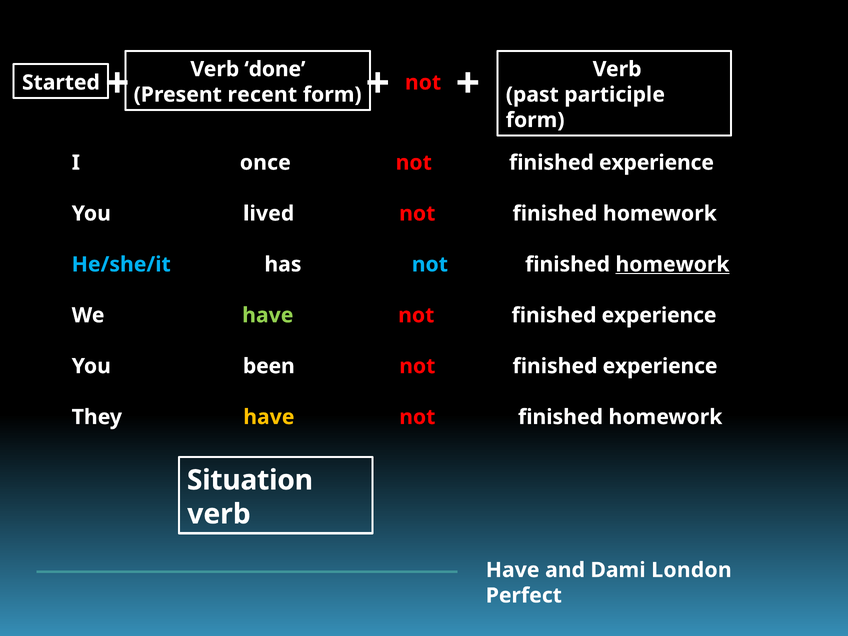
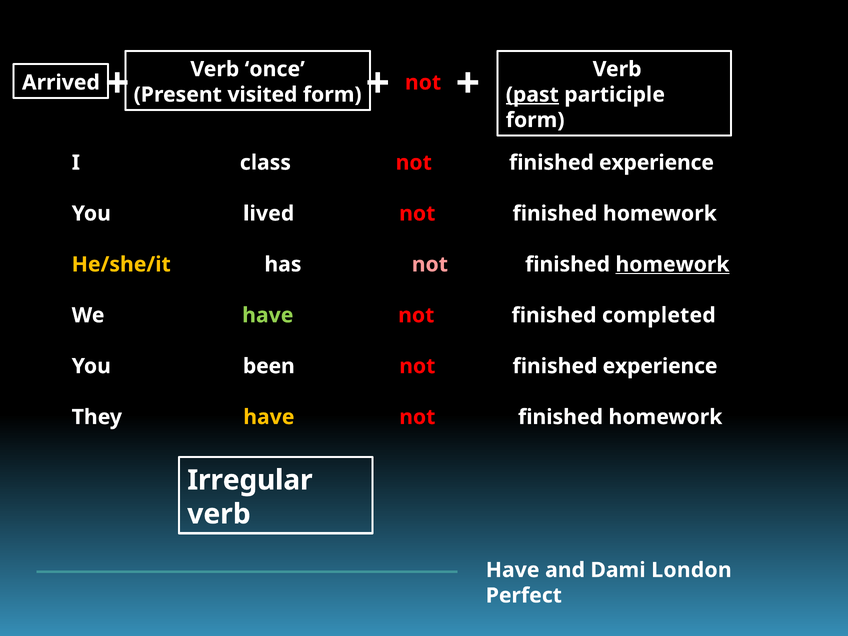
done: done -> once (275, 69)
Started: Started -> Arrived (61, 83)
recent: recent -> visited (262, 95)
past underline: none -> present (532, 95)
once: once -> class (265, 163)
He/she/it colour: light blue -> yellow (121, 264)
not colour: light blue -> pink (430, 264)
experience: experience -> completed (659, 315)
Situation: Situation -> Irregular (250, 480)
